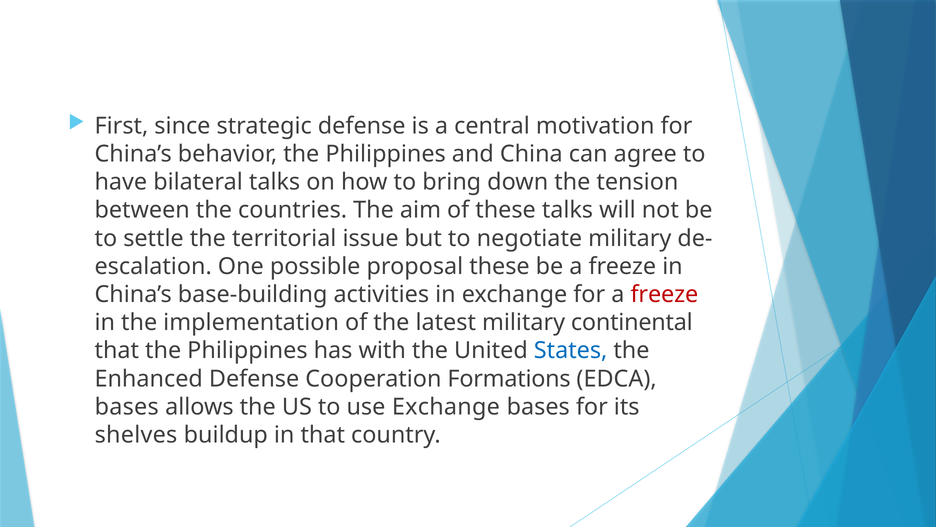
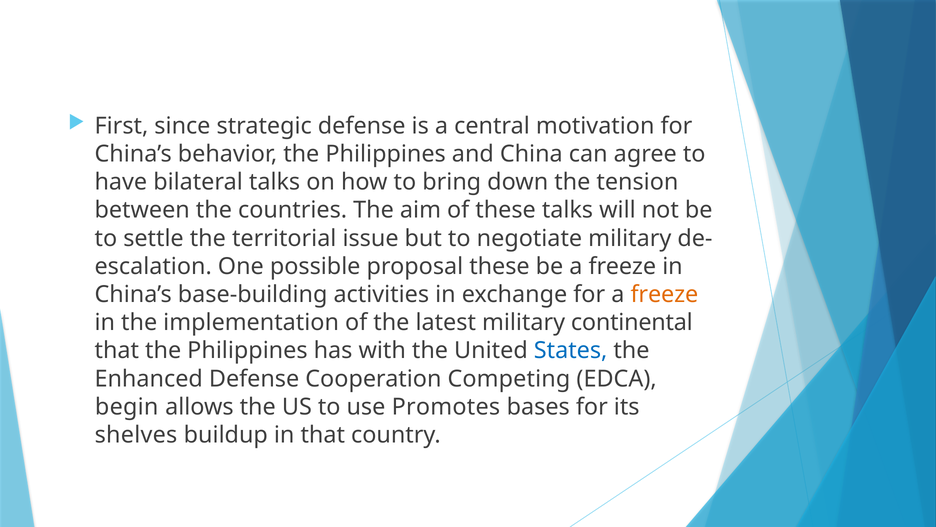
freeze colour: red -> orange (664, 294)
Formations: Formations -> Competing (509, 378)
bases: bases -> begin (127, 407)
use Exchange: Exchange -> Promotes (446, 407)
